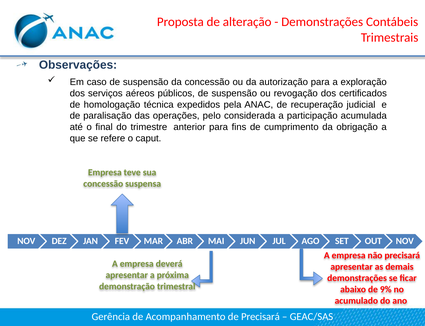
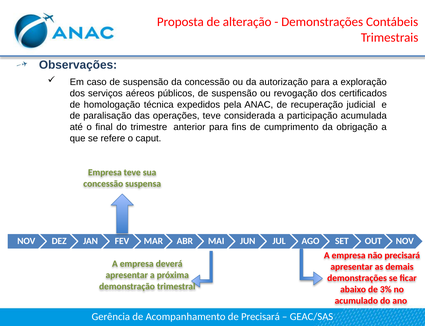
operações pelo: pelo -> teve (212, 116)
9%: 9% -> 3% (386, 290)
